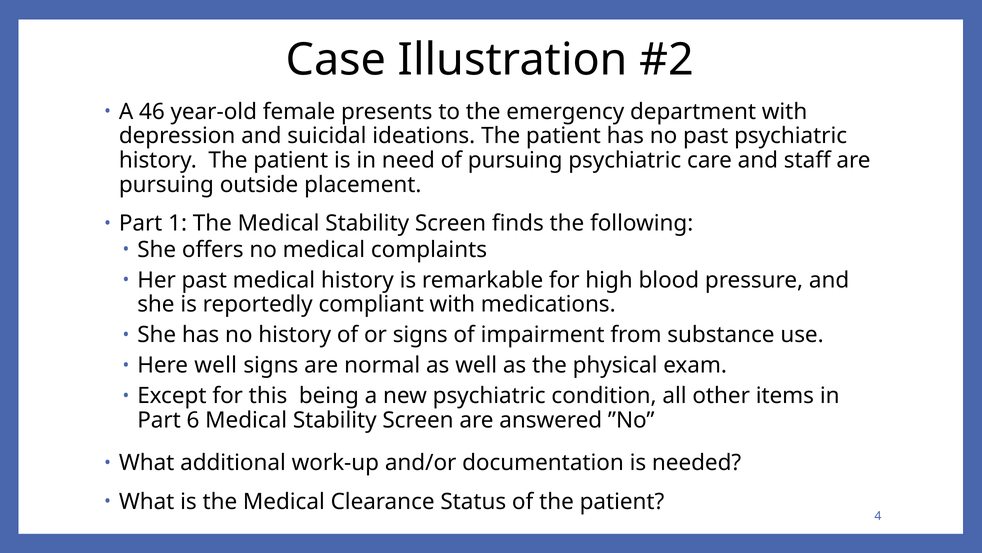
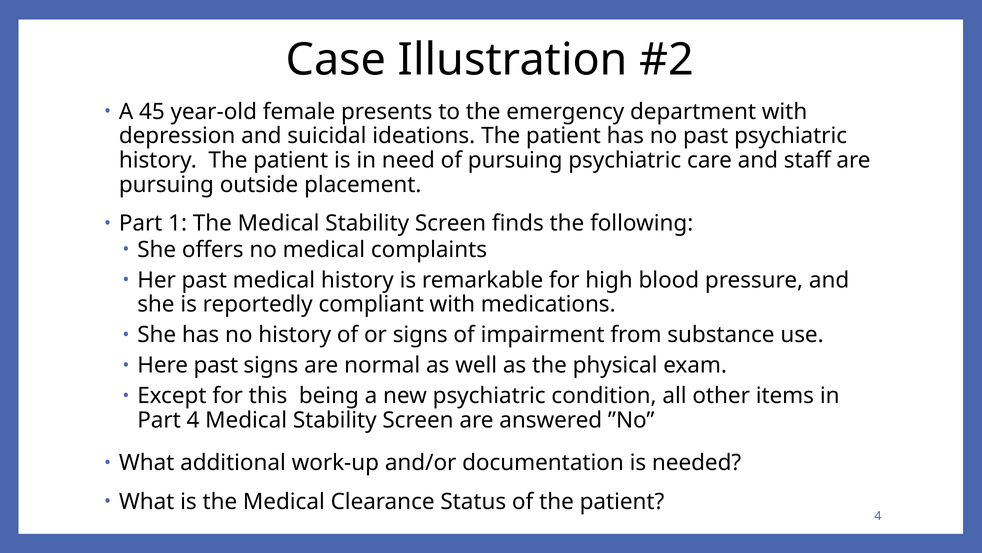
46: 46 -> 45 (152, 112)
Here well: well -> past (216, 365)
Part 6: 6 -> 4 (193, 420)
